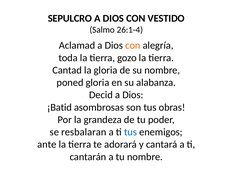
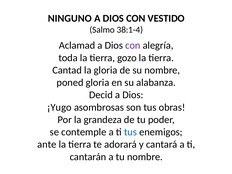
SEPULCRO: SEPULCRO -> NINGUNO (70, 18)
26:1-4: 26:1-4 -> 38:1-4 (130, 30)
con colour: orange -> purple (133, 45)
¡Batid: ¡Batid -> ¡Yugo (59, 107)
resbalaran: resbalaran -> contemple (84, 132)
